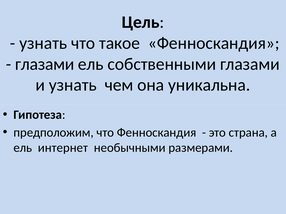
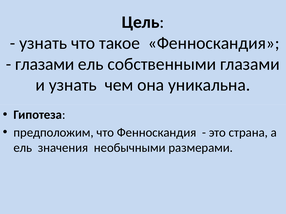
интернет: интернет -> значения (63, 148)
